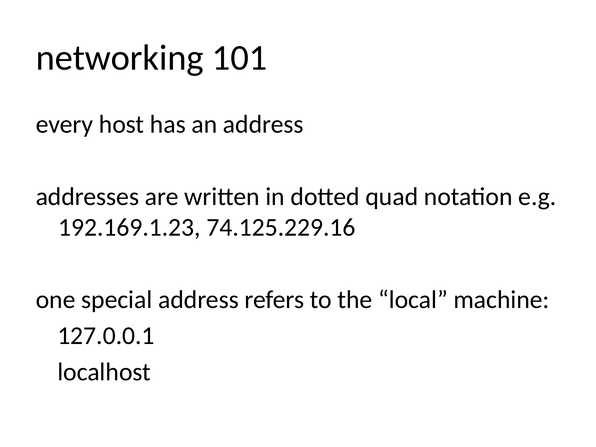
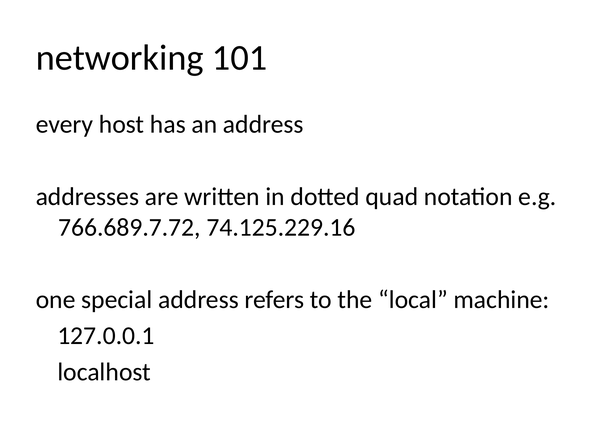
192.169.1.23: 192.169.1.23 -> 766.689.7.72 (129, 228)
